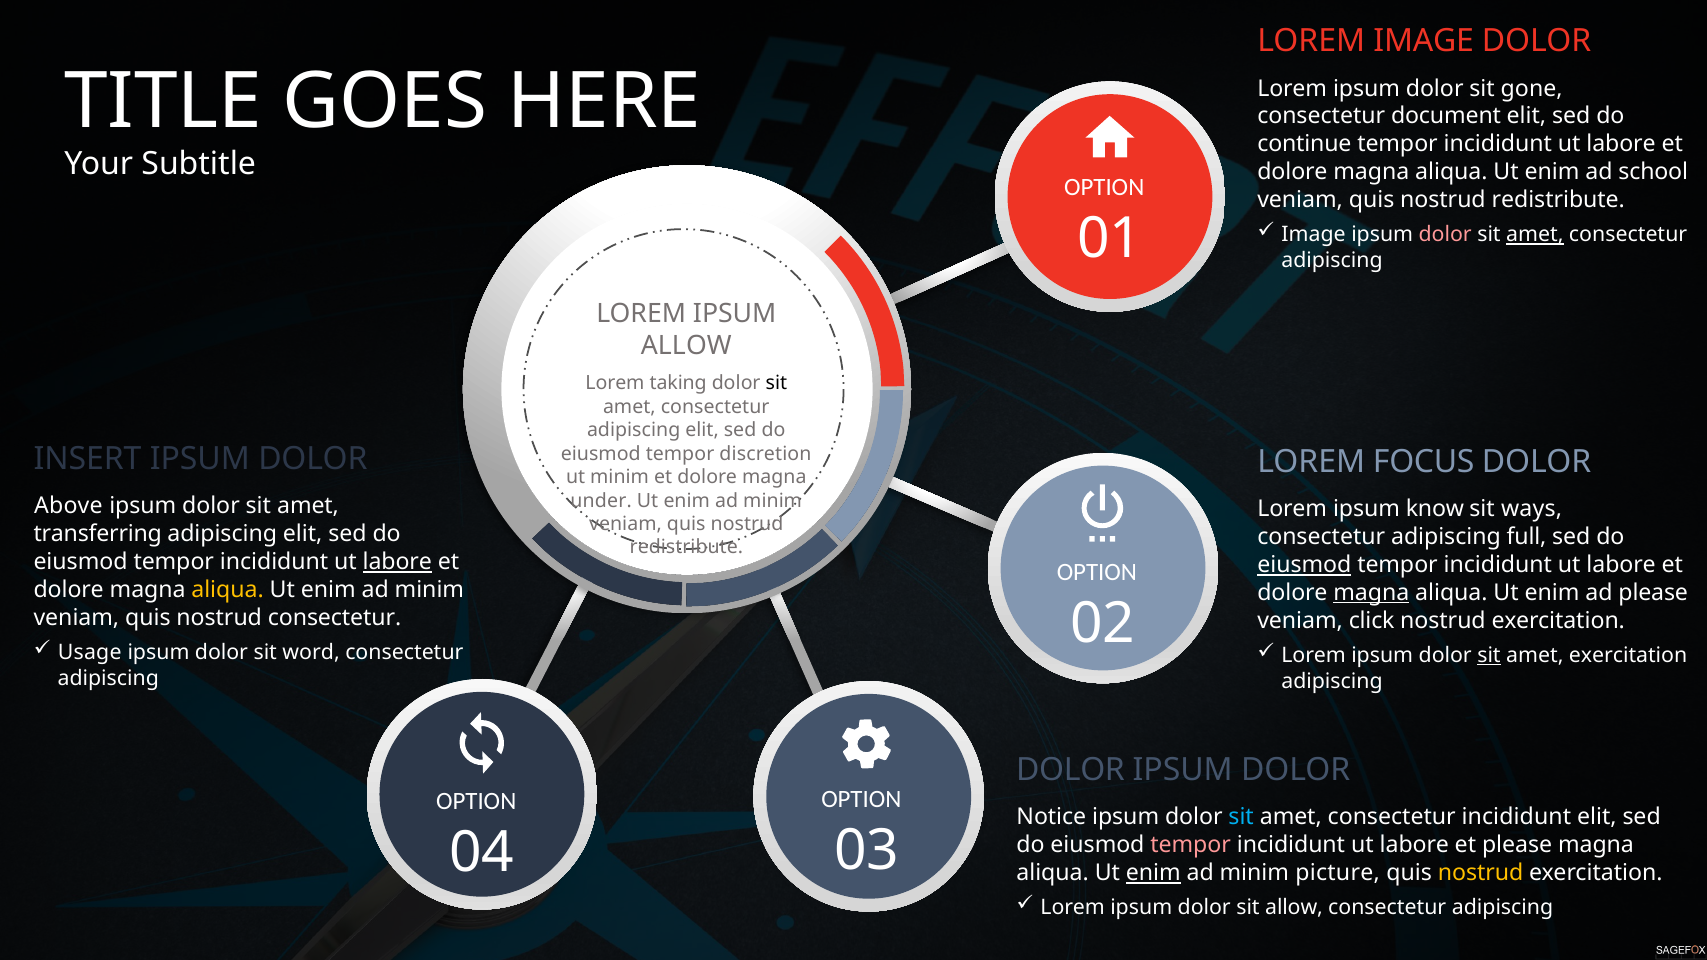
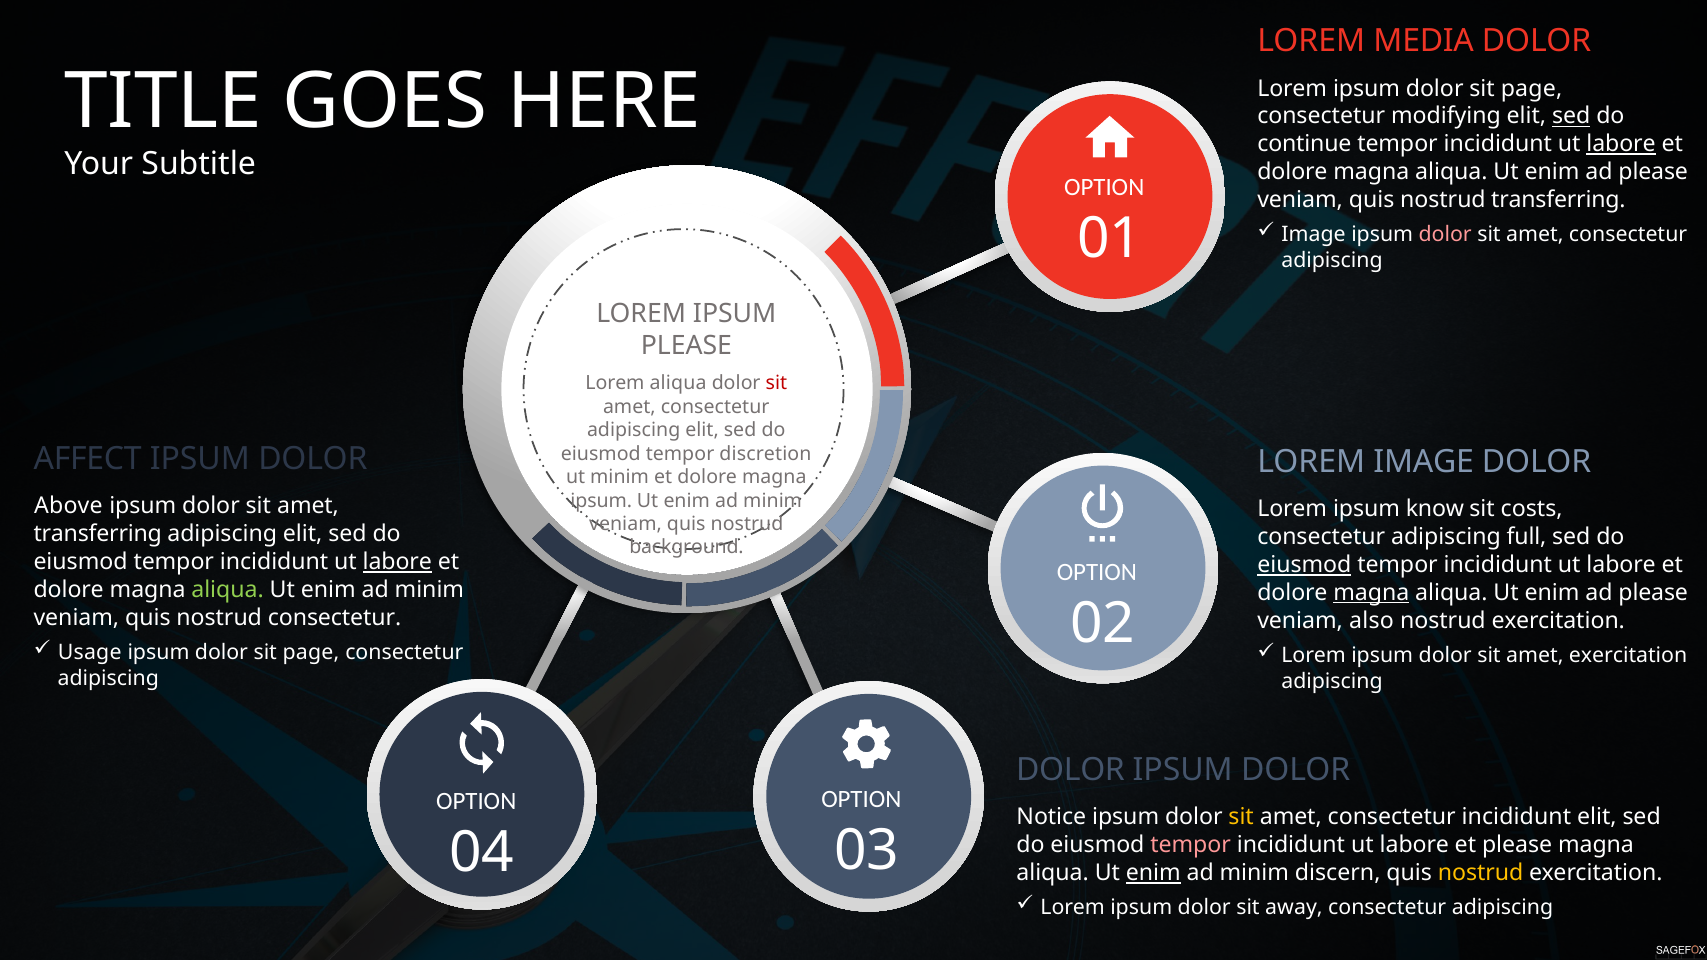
LOREM IMAGE: IMAGE -> MEDIA (1424, 41)
gone: gone -> page (1532, 89)
document: document -> modifying (1446, 116)
sed underline: none -> present (1571, 116)
labore underline: none -> present (1621, 144)
school: school -> please (1653, 172)
redistribute: redistribute -> transferring (1558, 200)
amet underline: present -> none (1535, 235)
ALLOW: ALLOW -> PLEASE (686, 345)
Lorem taking: taking -> aliqua (678, 383)
sit colour: black -> red (776, 383)
INSERT: INSERT -> AFFECT (88, 459)
LOREM FOCUS: FOCUS -> IMAGE (1424, 462)
under: under -> ipsum (601, 501)
ways: ways -> costs (1532, 509)
redistribute: redistribute -> background (686, 548)
aliqua colour: yellow -> light green (228, 590)
click: click -> also (1371, 621)
word: word -> page (311, 653)
sit underline: present -> none (1489, 656)
sit colour: light blue -> yellow (1241, 818)
picture: picture -> discern (1338, 873)
sit allow: allow -> away (1294, 908)
